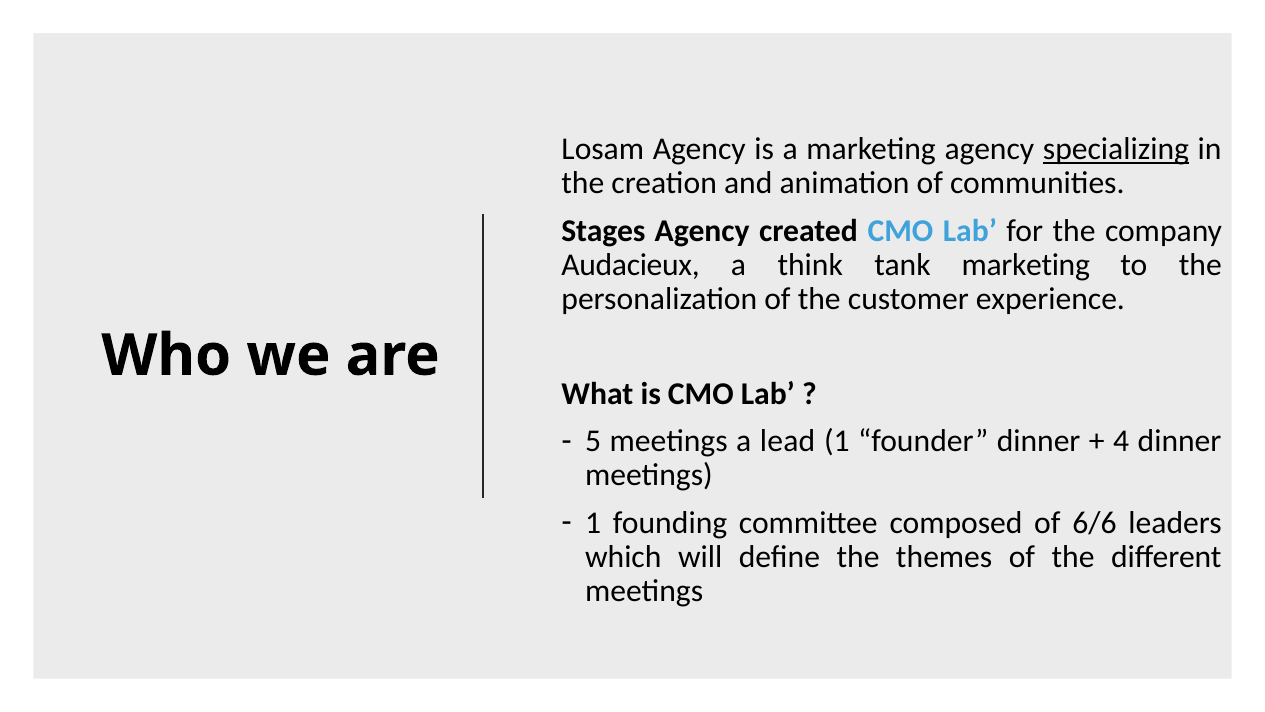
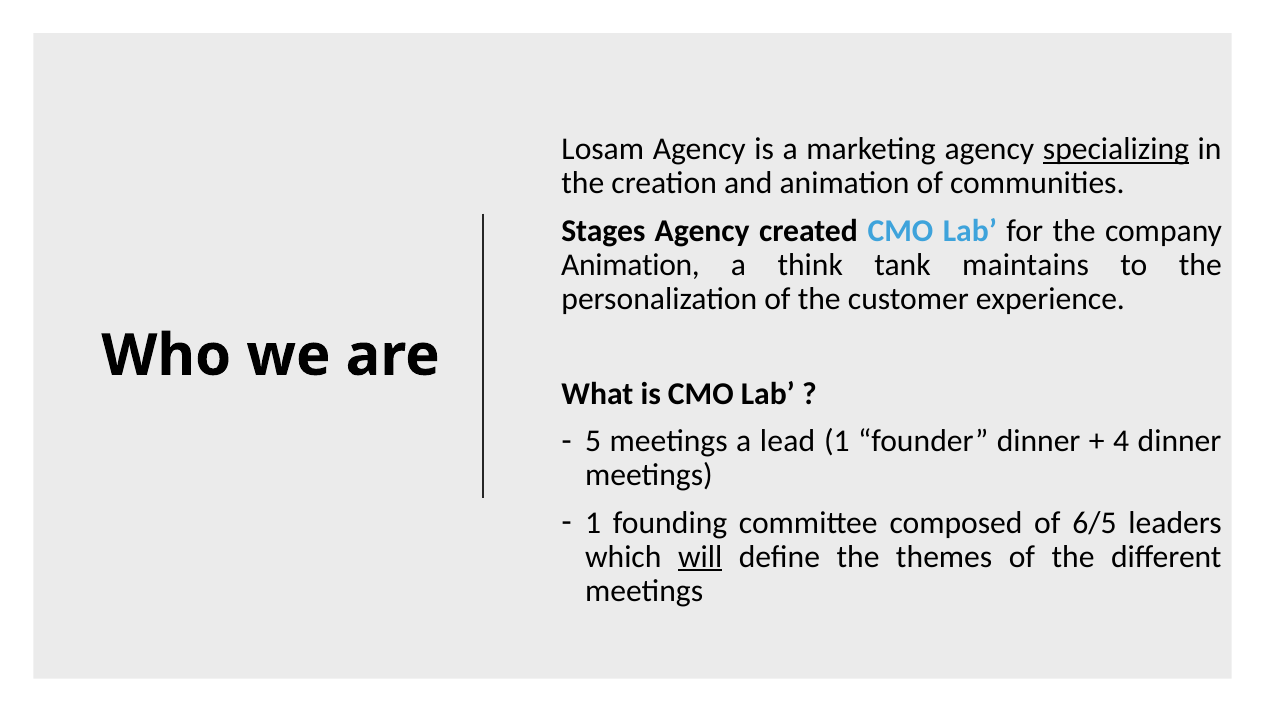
Audacieux: Audacieux -> Animation (631, 265)
tank marketing: marketing -> maintains (1026, 265)
6/6: 6/6 -> 6/5 (1095, 522)
will underline: none -> present (700, 556)
